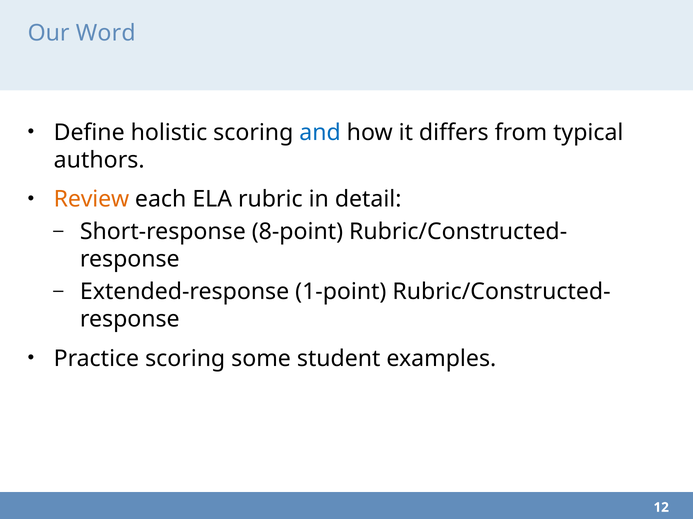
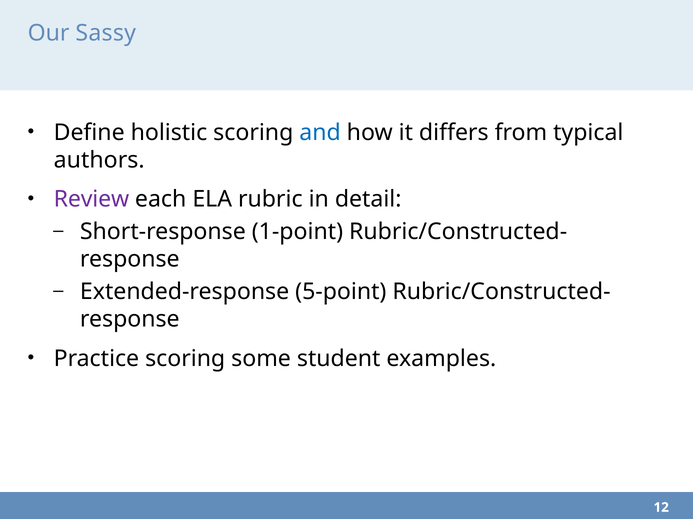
Word: Word -> Sassy (106, 33)
Review colour: orange -> purple (91, 200)
8-point: 8-point -> 1-point (297, 232)
1-point: 1-point -> 5-point (341, 292)
